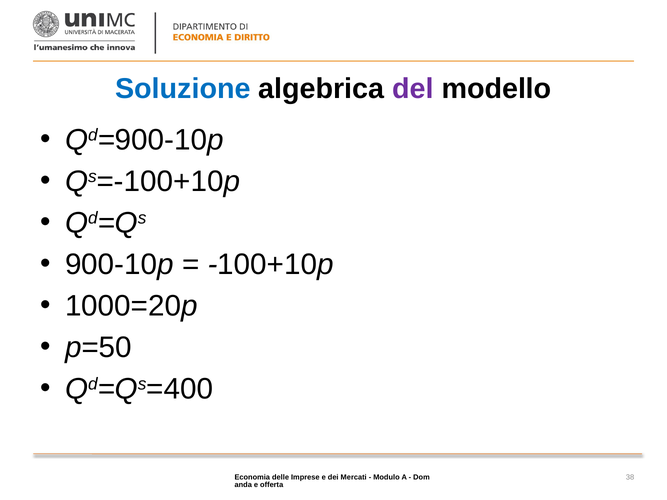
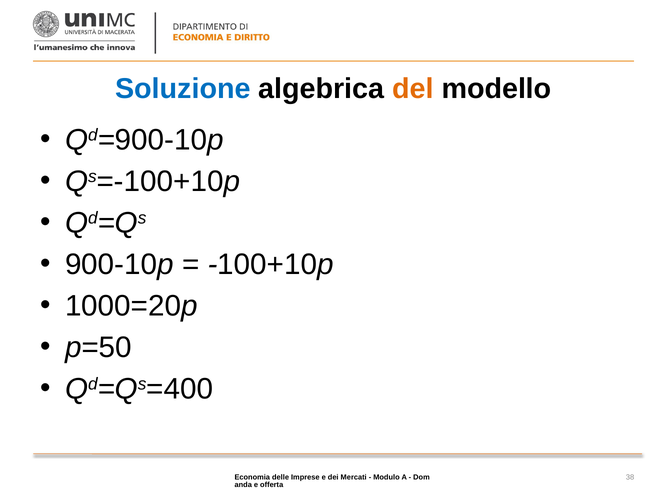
del colour: purple -> orange (413, 89)
